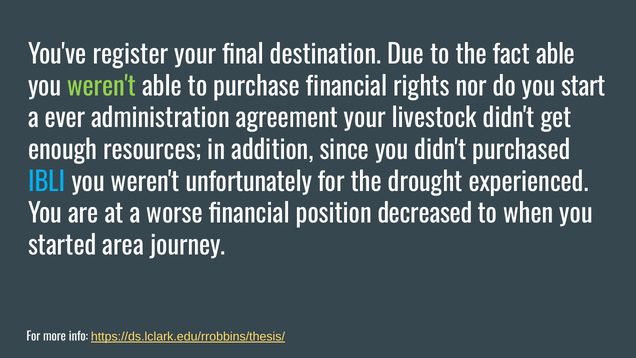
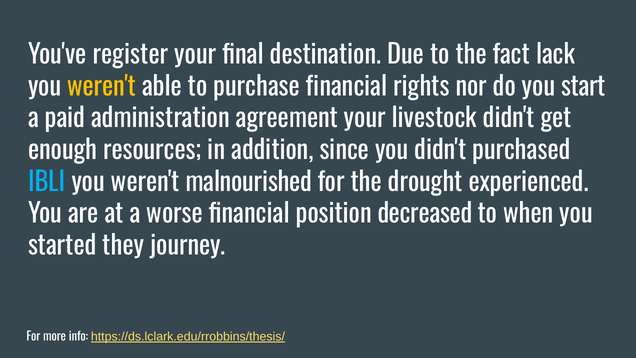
fact able: able -> lack (555, 55)
weren't colour: light green -> yellow (102, 87)
ever: ever -> paid (65, 119)
unfortunately: unfortunately -> malnourished (249, 182)
area: area -> they (123, 246)
